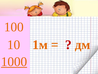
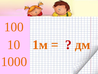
1000 underline: present -> none (14, 61)
